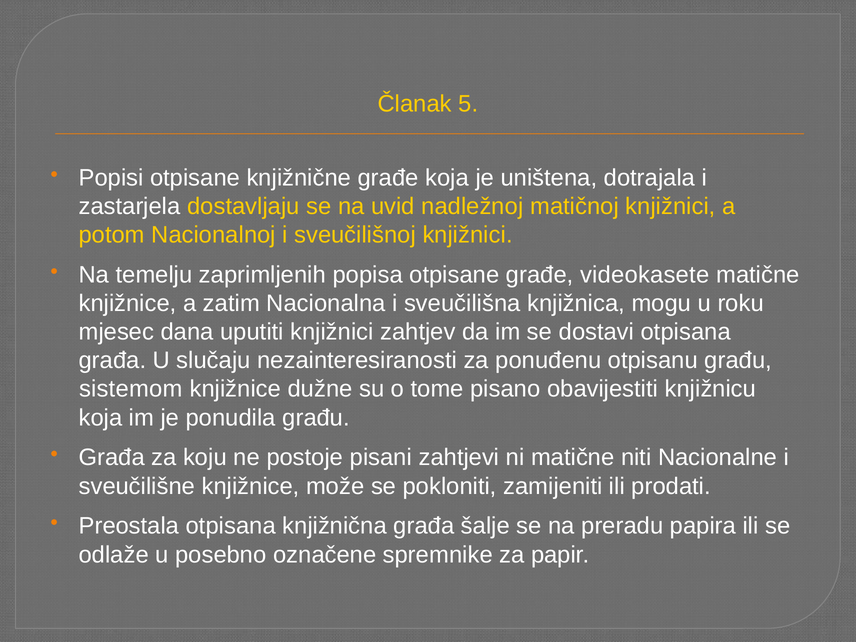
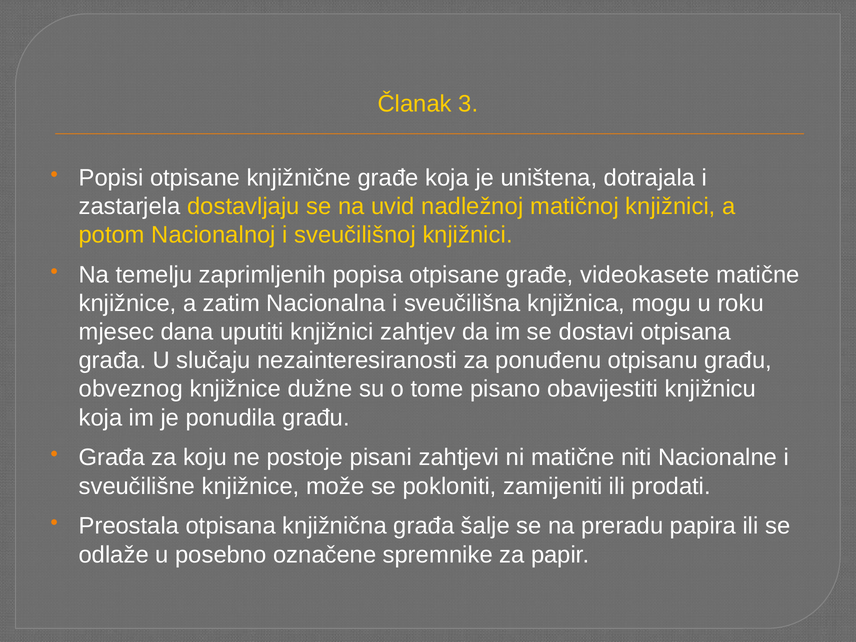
5: 5 -> 3 (468, 104)
sistemom: sistemom -> obveznog (131, 389)
